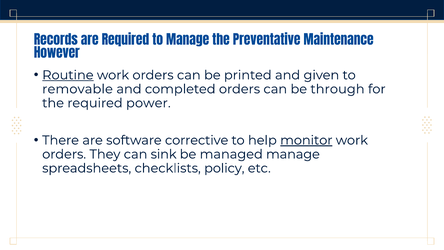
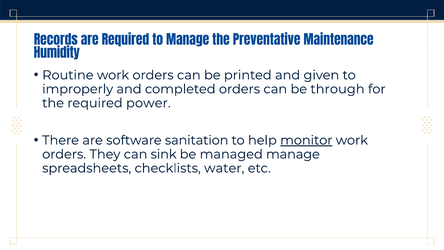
However: However -> Humidity (57, 53)
Routine underline: present -> none (68, 75)
removable: removable -> improperly (78, 89)
corrective: corrective -> sanitation (197, 140)
policy: policy -> water (224, 168)
